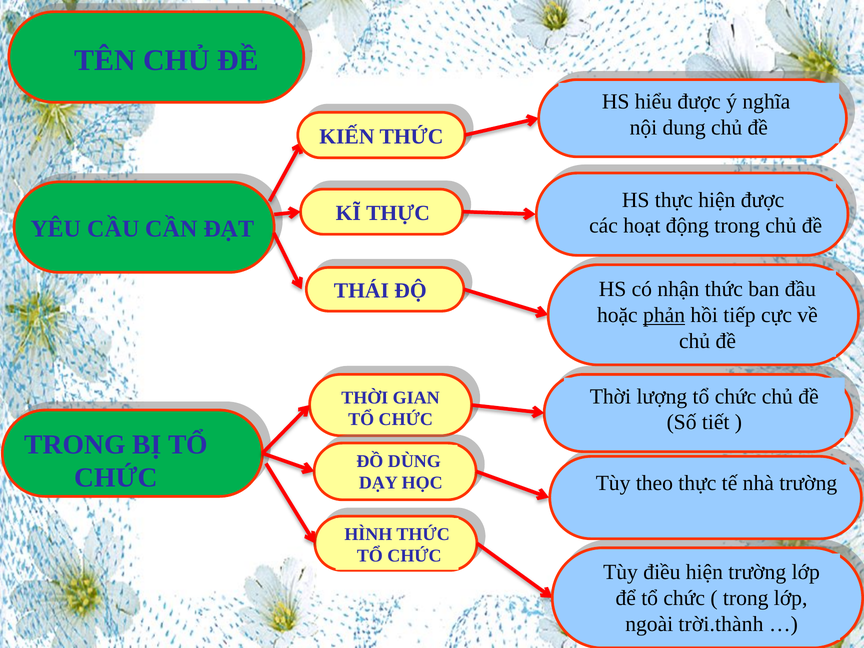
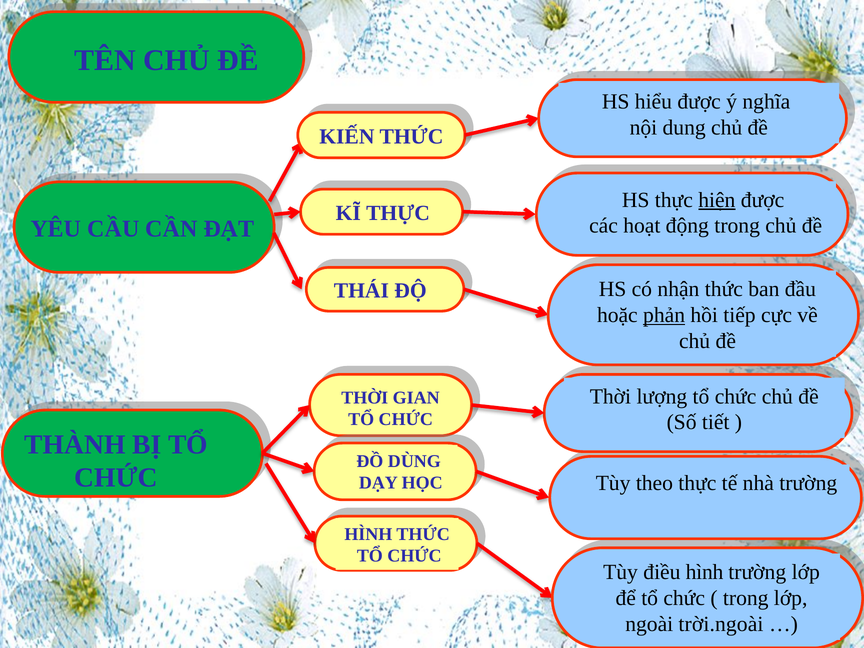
hiện underline: none -> present (717, 200)
TRONG: TRONG -> THÀNH (75, 445)
điều hiện: hiện -> hình (705, 572)
trời.thành: trời.thành -> trời.ngoài (721, 624)
